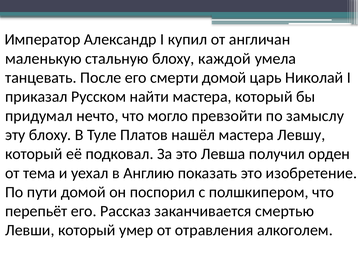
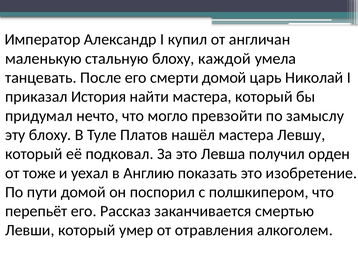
Русском: Русском -> История (99, 97)
тема: тема -> тоже (39, 173)
